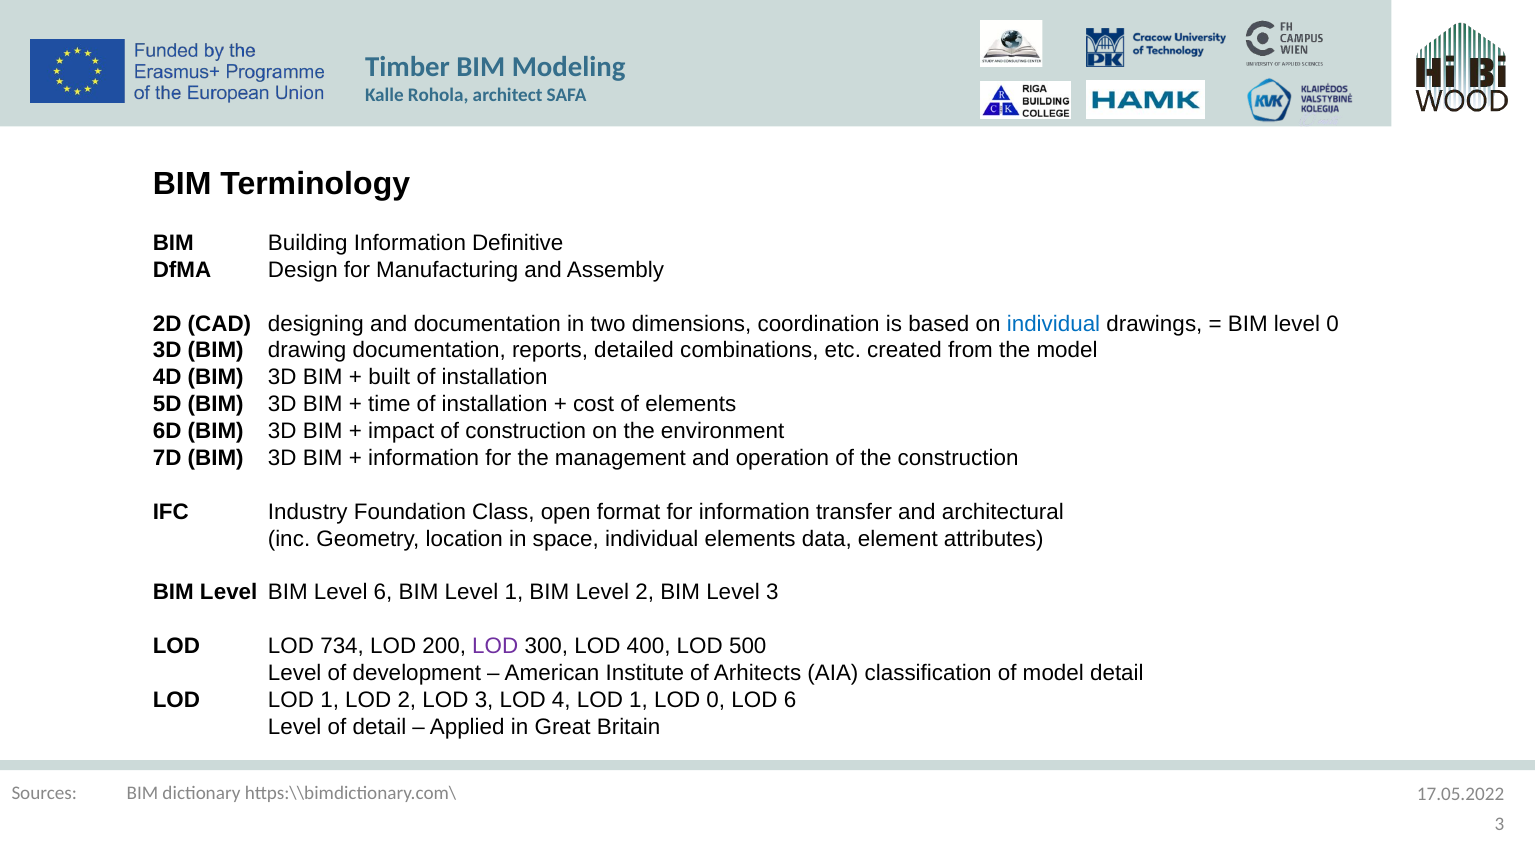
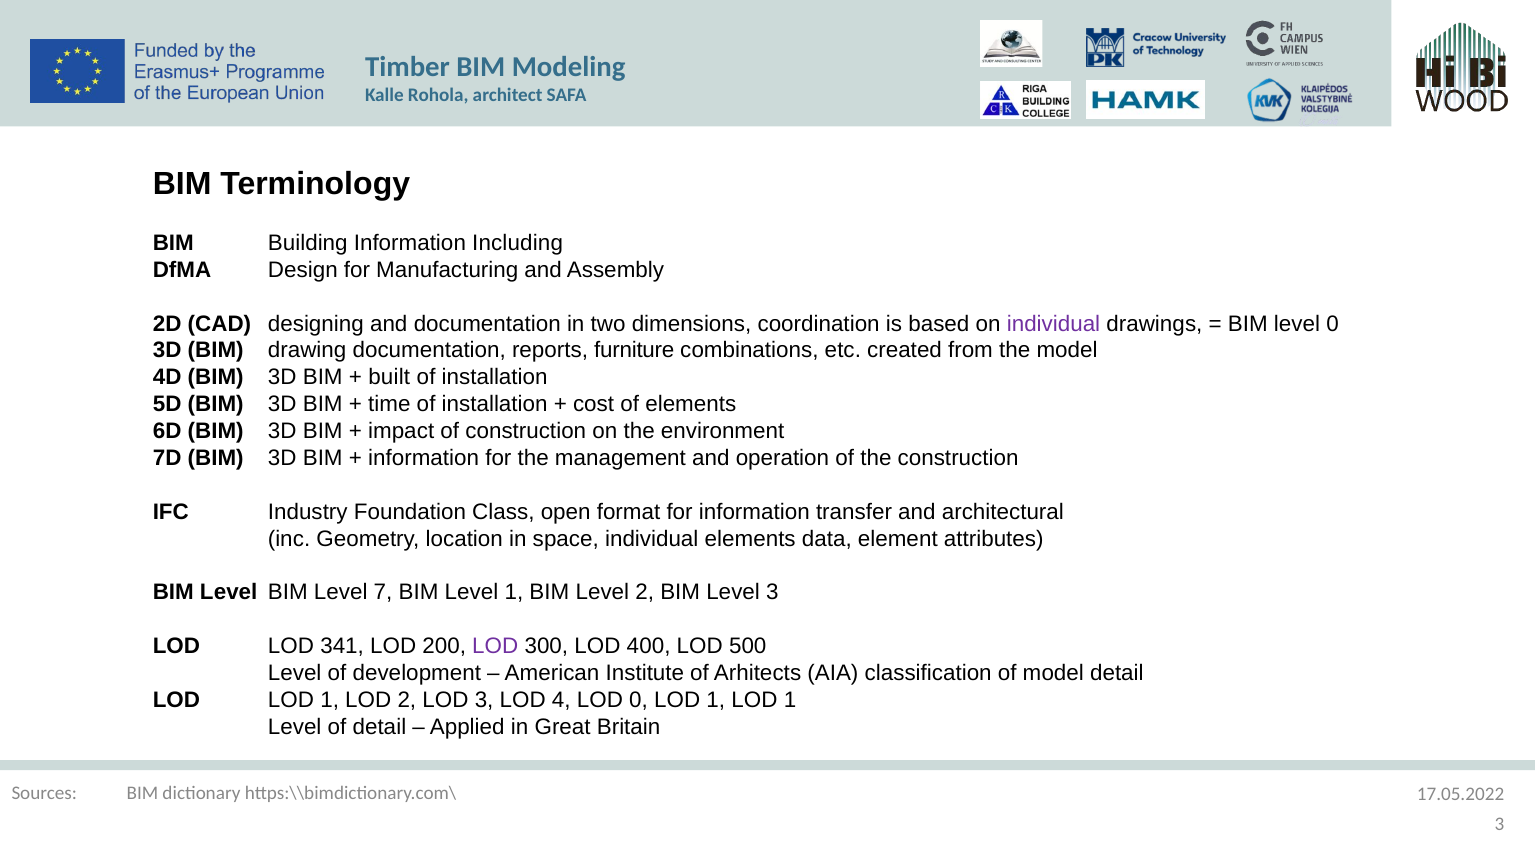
Definitive: Definitive -> Including (518, 243)
individual colour: blue -> purple (1054, 324)
detailed: detailed -> furniture (634, 351)
Level 6: 6 -> 7 (383, 593)
734: 734 -> 341 (342, 646)
4 LOD 1: 1 -> 0 (639, 700)
0: 0 -> 1 (716, 700)
6: 6 -> 1 (790, 700)
